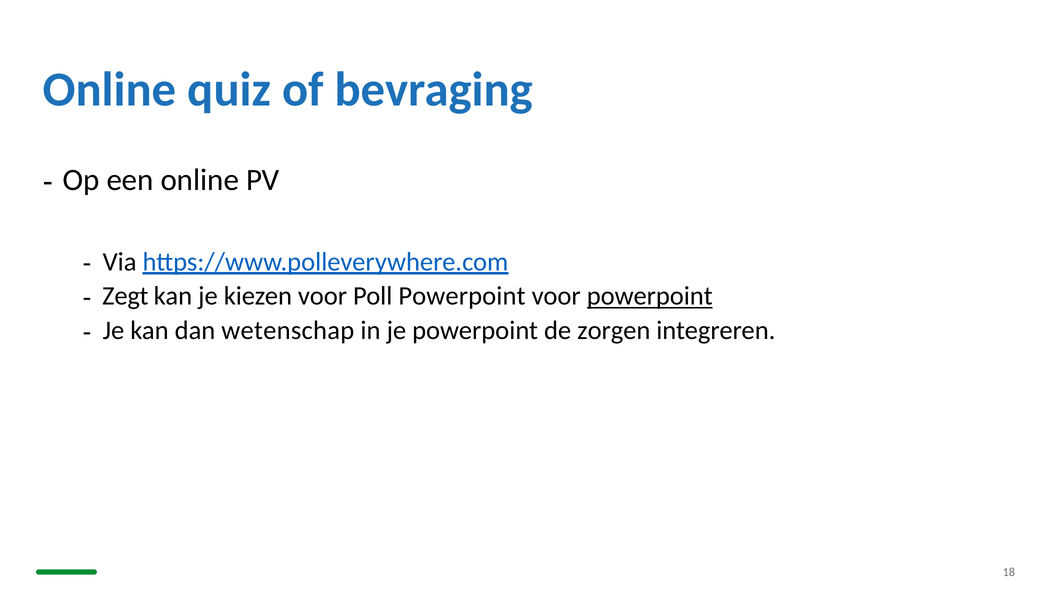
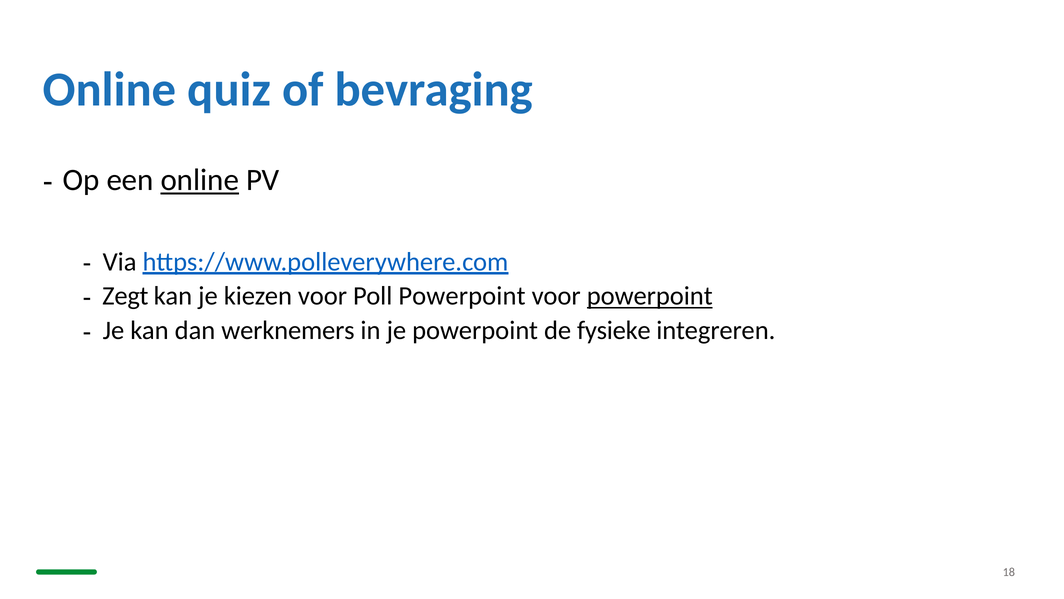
online underline: none -> present (200, 180)
wetenschap: wetenschap -> werknemers (288, 330)
zorgen: zorgen -> fysieke (614, 330)
